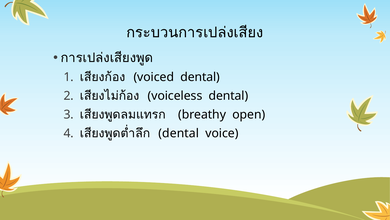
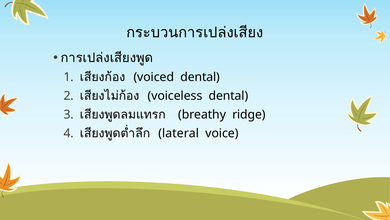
open: open -> ridge (249, 114)
dental: dental -> lateral (179, 133)
